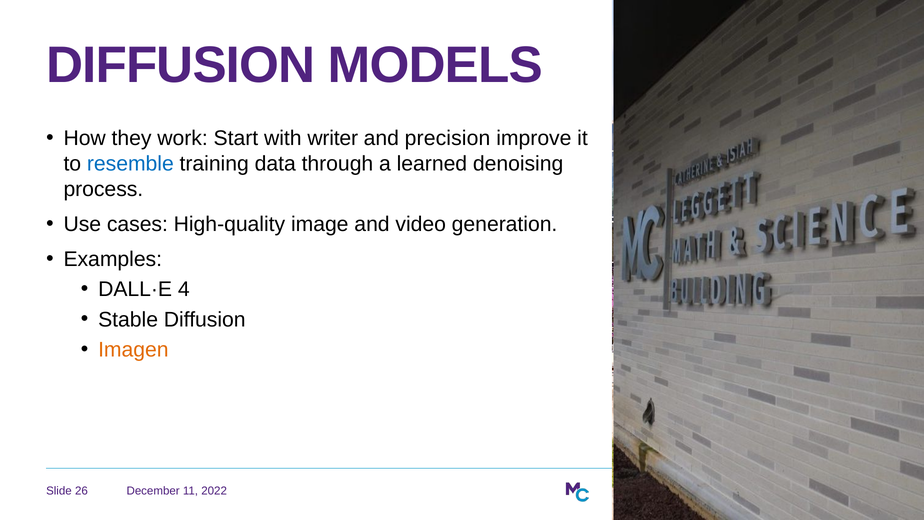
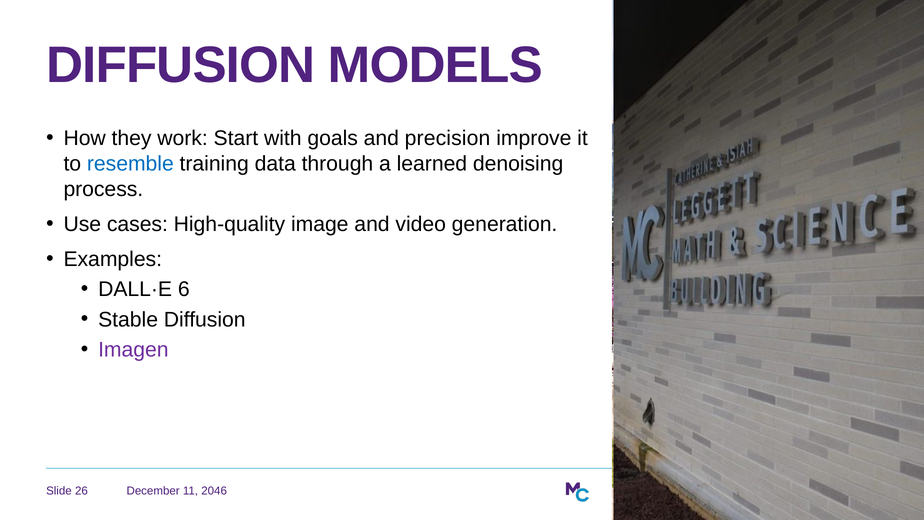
writer: writer -> goals (333, 138)
4: 4 -> 6 (184, 289)
Imagen colour: orange -> purple (133, 350)
2022: 2022 -> 2046 (214, 491)
